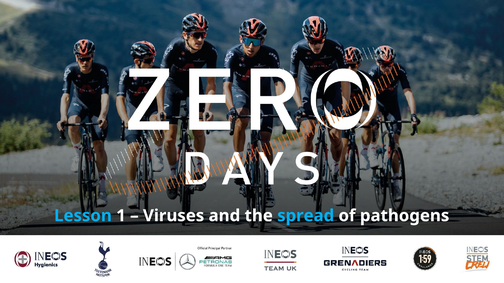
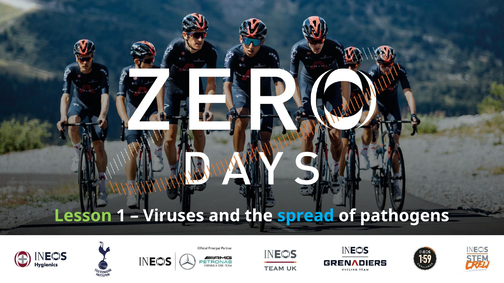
Lesson colour: light blue -> light green (83, 216)
